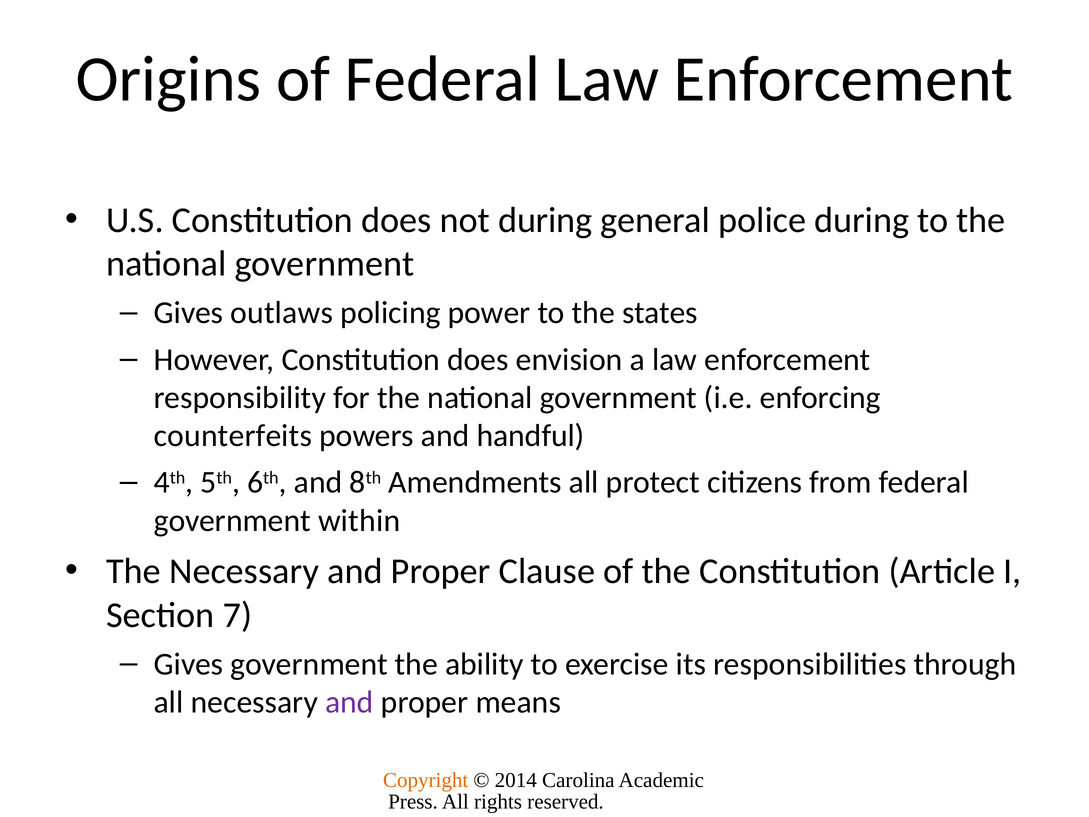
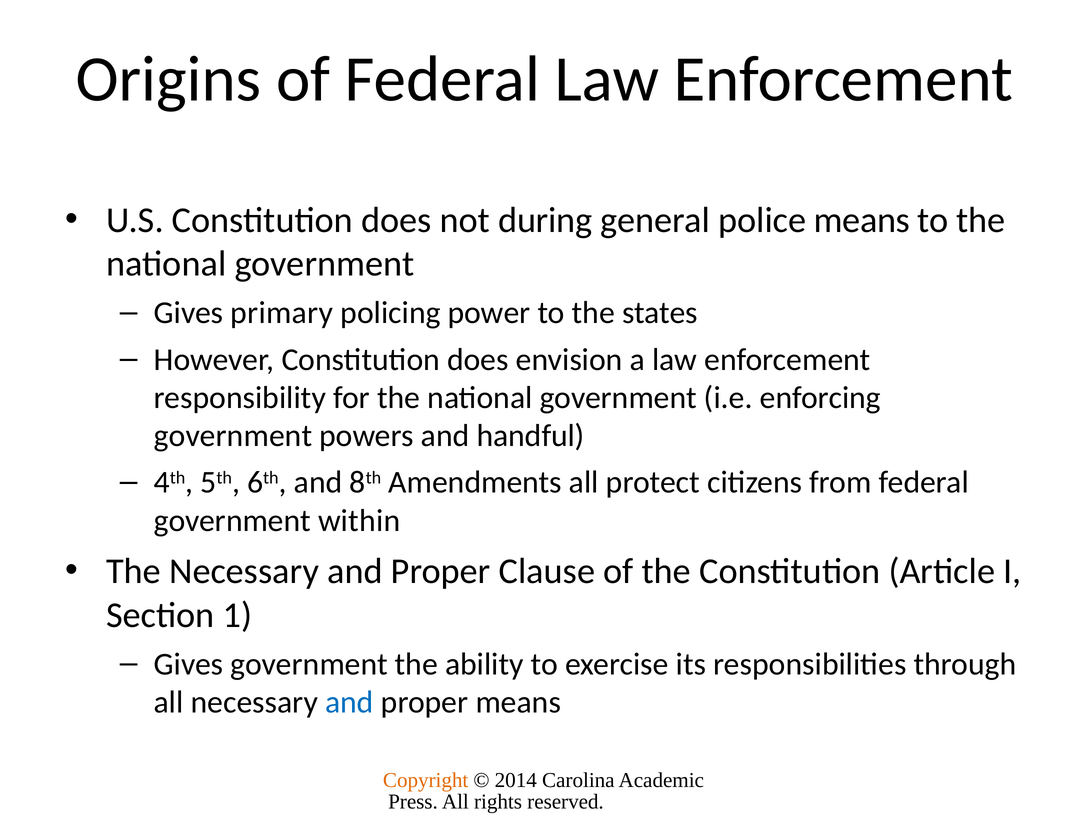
police during: during -> means (862, 220)
outlaws: outlaws -> primary (282, 313)
counterfeits: counterfeits -> government (233, 436)
7: 7 -> 1 (238, 615)
and colour: purple -> blue (349, 702)
